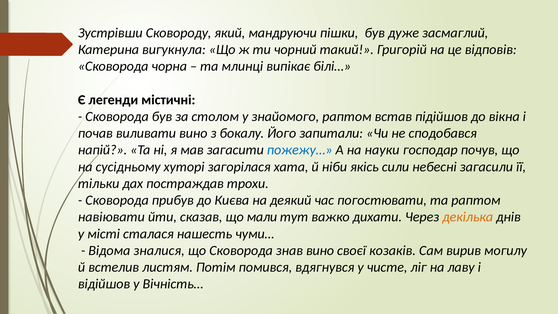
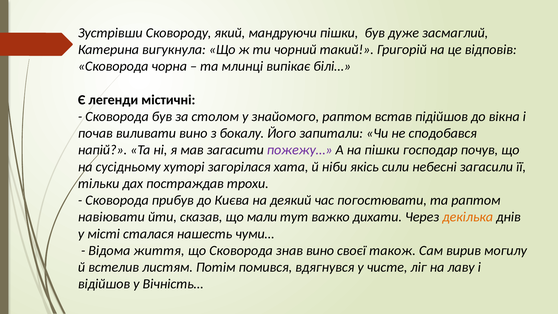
пожежу… colour: blue -> purple (300, 150)
на науки: науки -> пішки (382, 150)
зналися: зналися -> життя (159, 250)
козаків: козаків -> також (393, 250)
